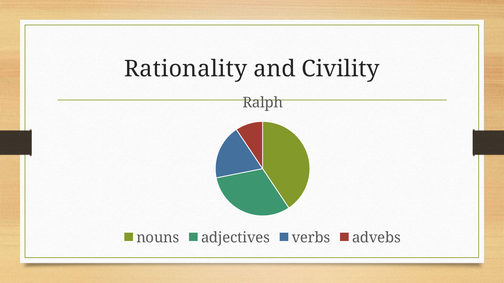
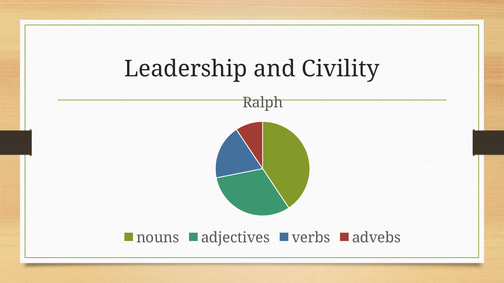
Rationality: Rationality -> Leadership (186, 69)
